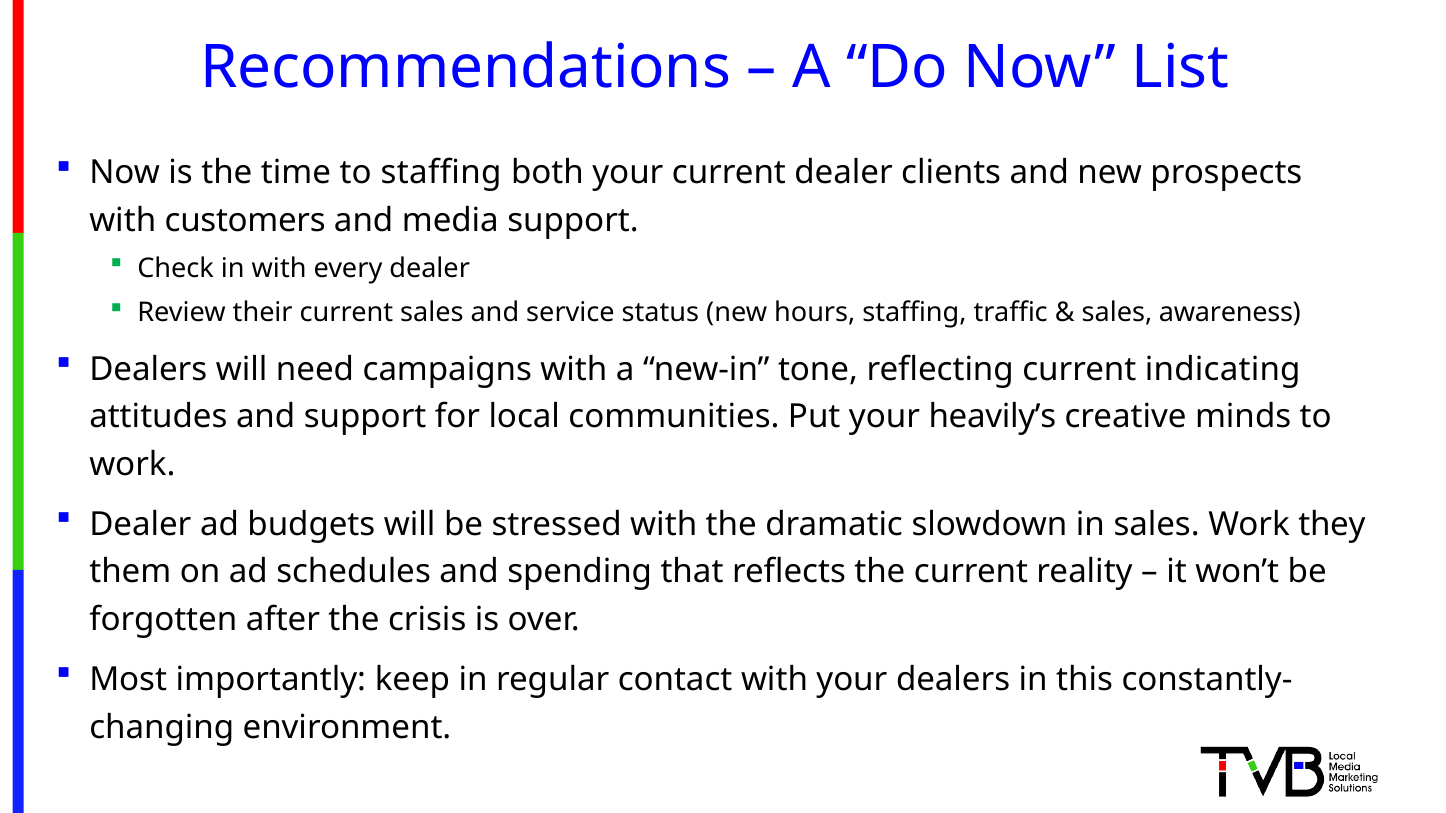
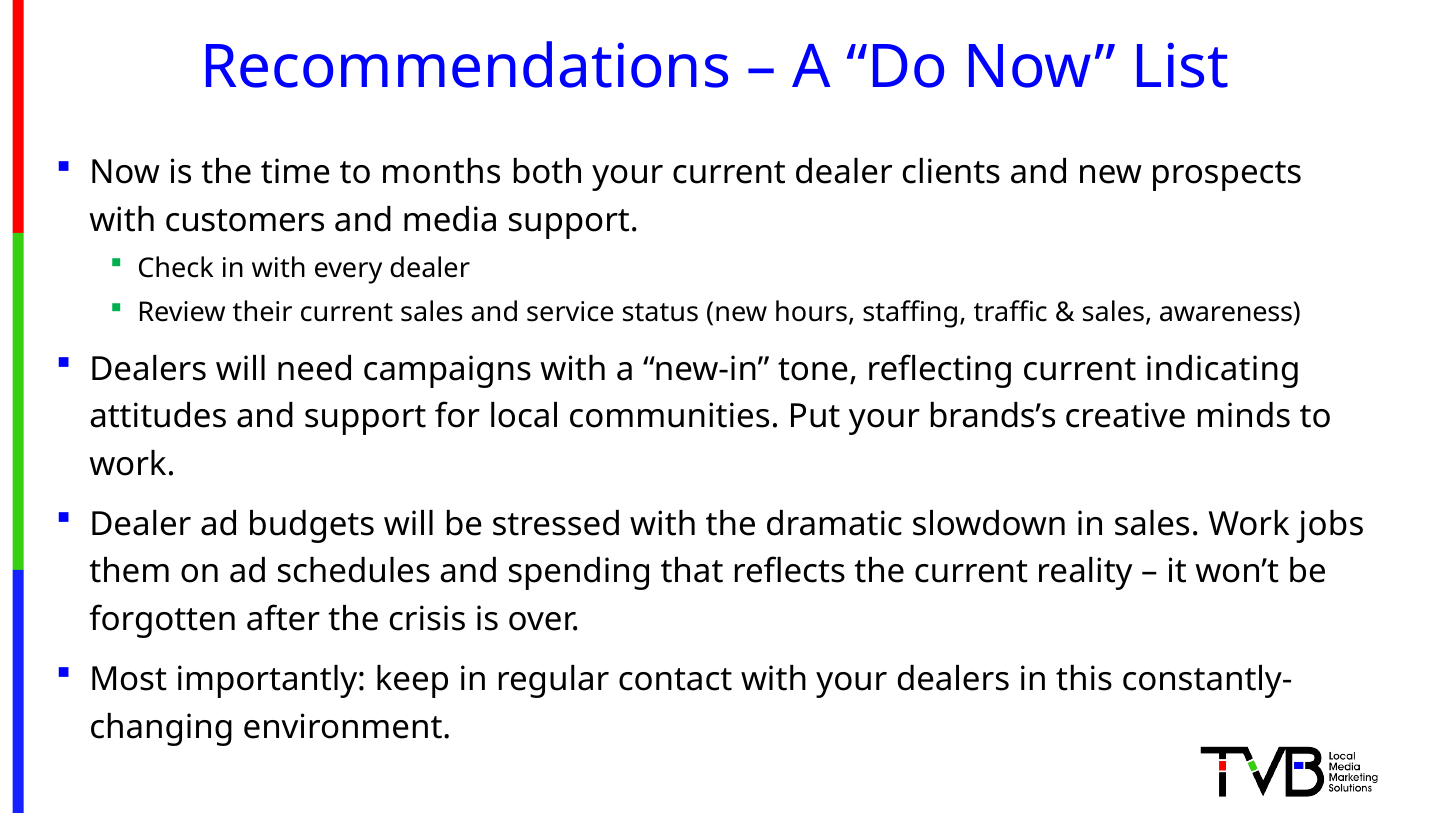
to staffing: staffing -> months (441, 173)
heavily’s: heavily’s -> brands’s (992, 417)
they: they -> jobs (1332, 525)
